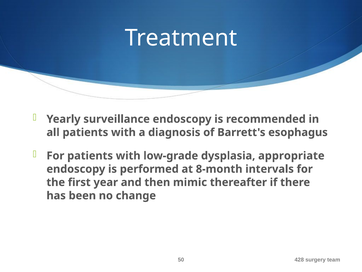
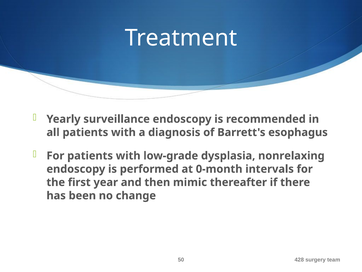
appropriate: appropriate -> nonrelaxing (291, 155)
8-month: 8-month -> 0-month (219, 169)
